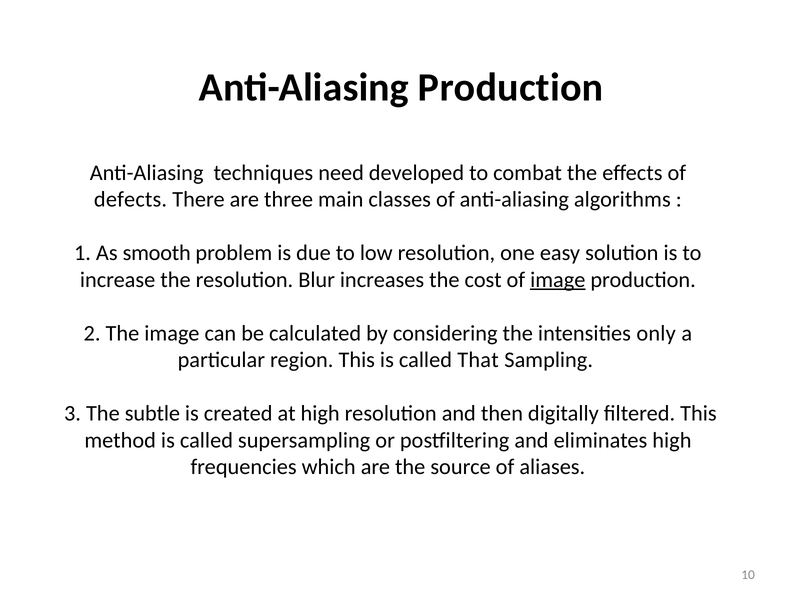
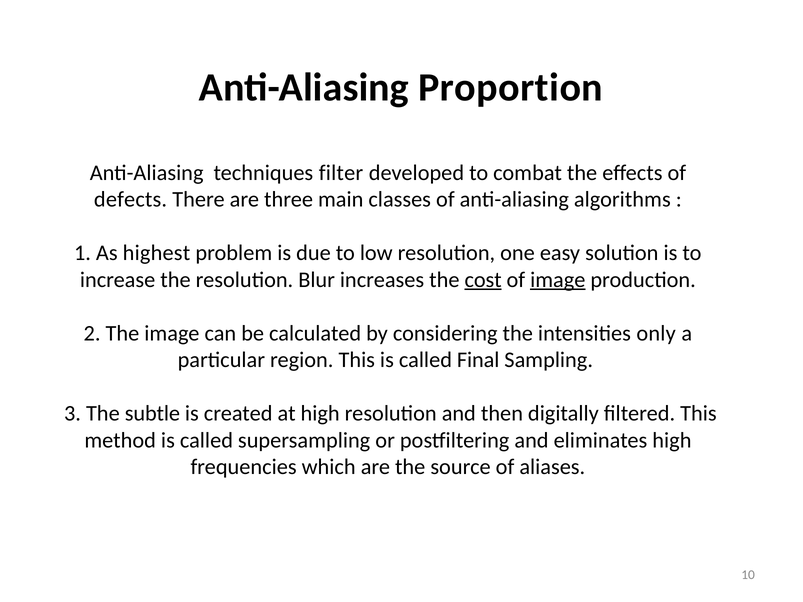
Anti-Aliasing Production: Production -> Proportion (511, 87)
need: need -> filter (341, 173)
smooth: smooth -> highest (156, 253)
cost underline: none -> present (483, 280)
That: That -> Final (478, 360)
